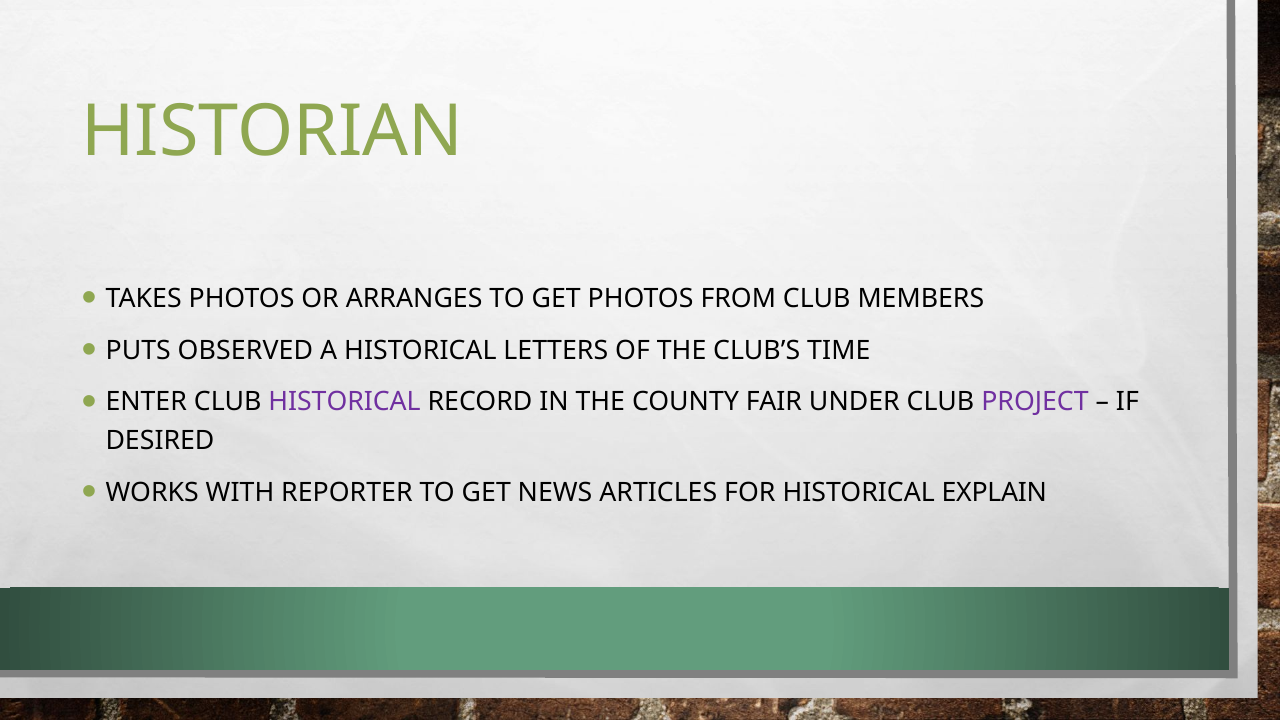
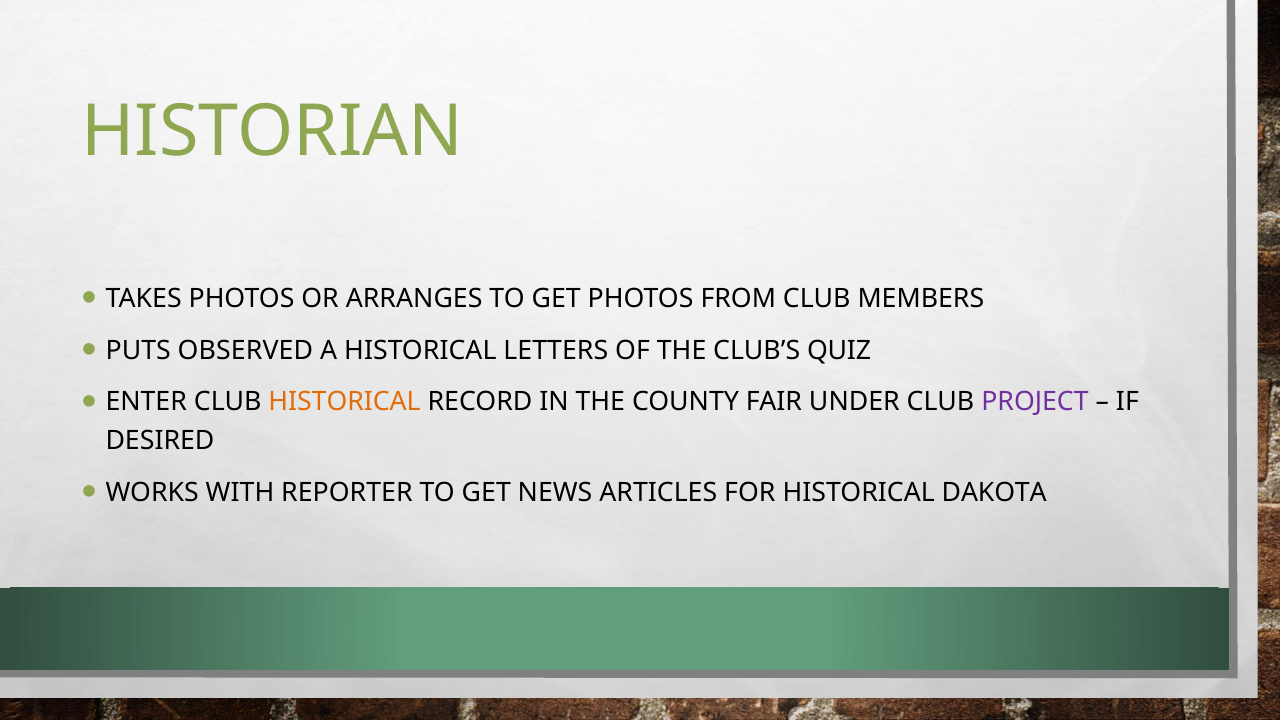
TIME: TIME -> QUIZ (839, 350)
HISTORICAL colour: purple -> orange (345, 402)
EXPLAIN: EXPLAIN -> DAKOTA (994, 492)
